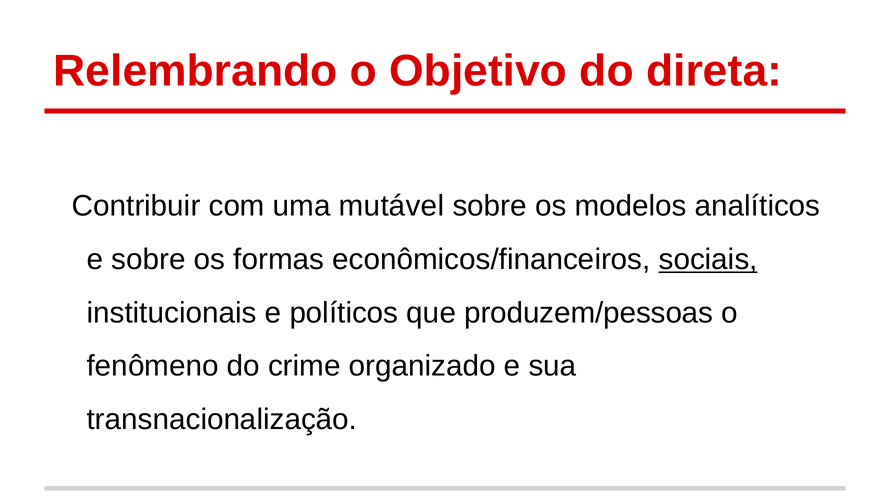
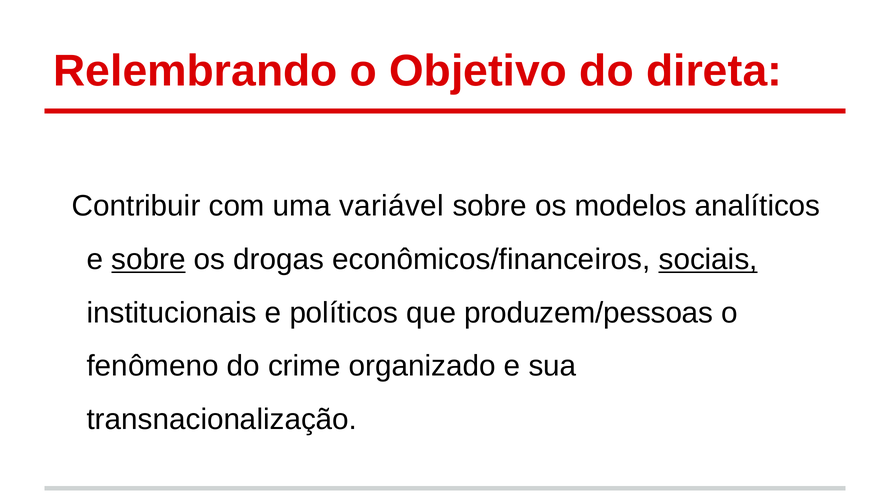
mutável: mutável -> variável (391, 206)
sobre underline: none -> present (149, 260)
formas: formas -> drogas (279, 260)
